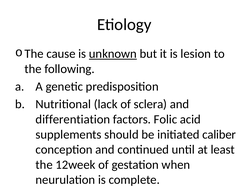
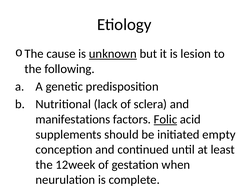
differentiation: differentiation -> manifestations (73, 119)
Folic underline: none -> present (165, 119)
caliber: caliber -> empty (219, 134)
